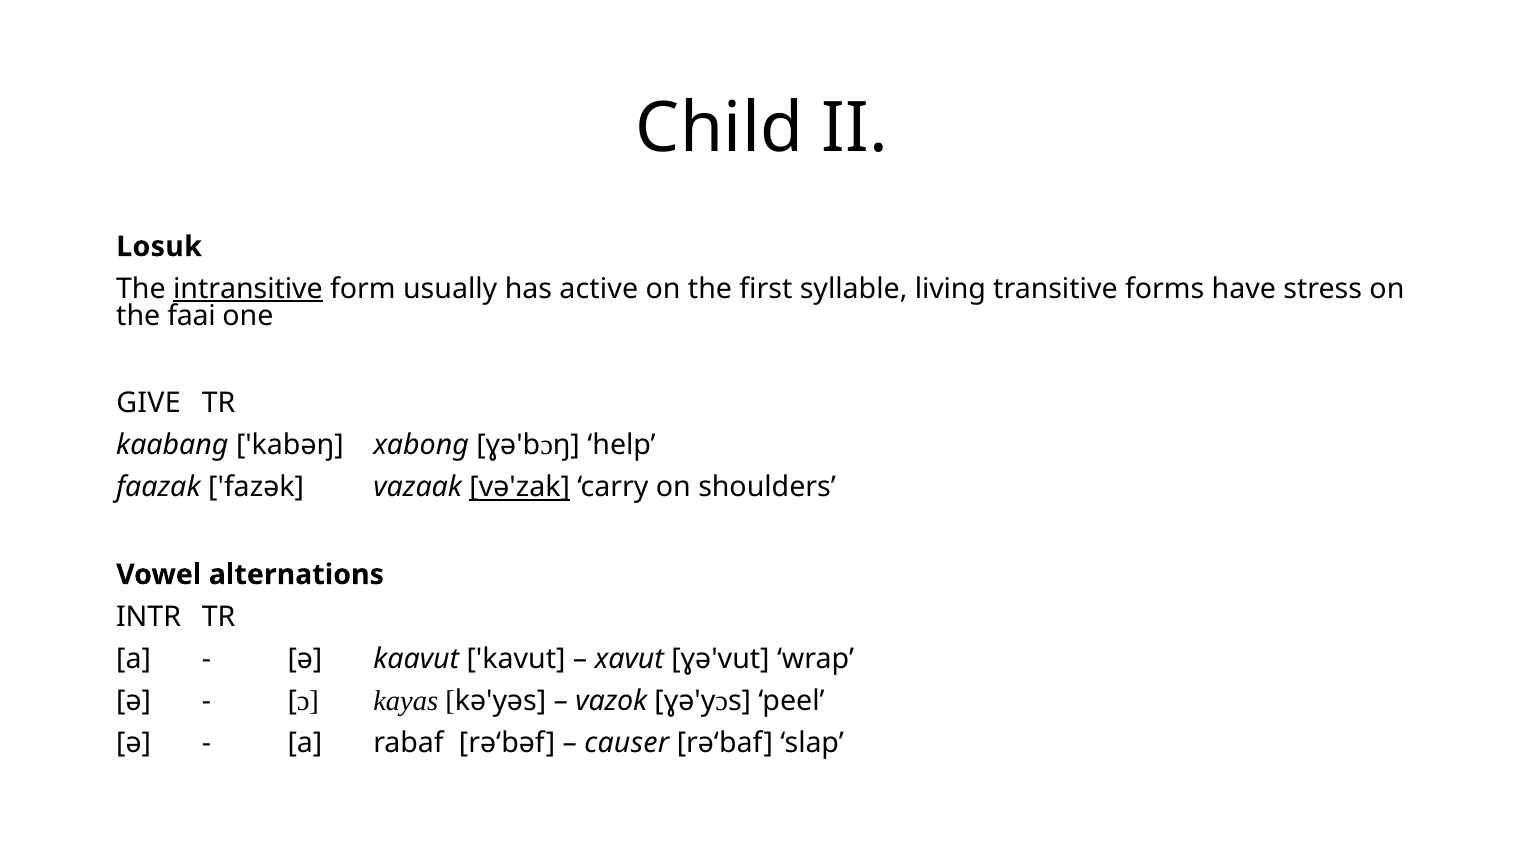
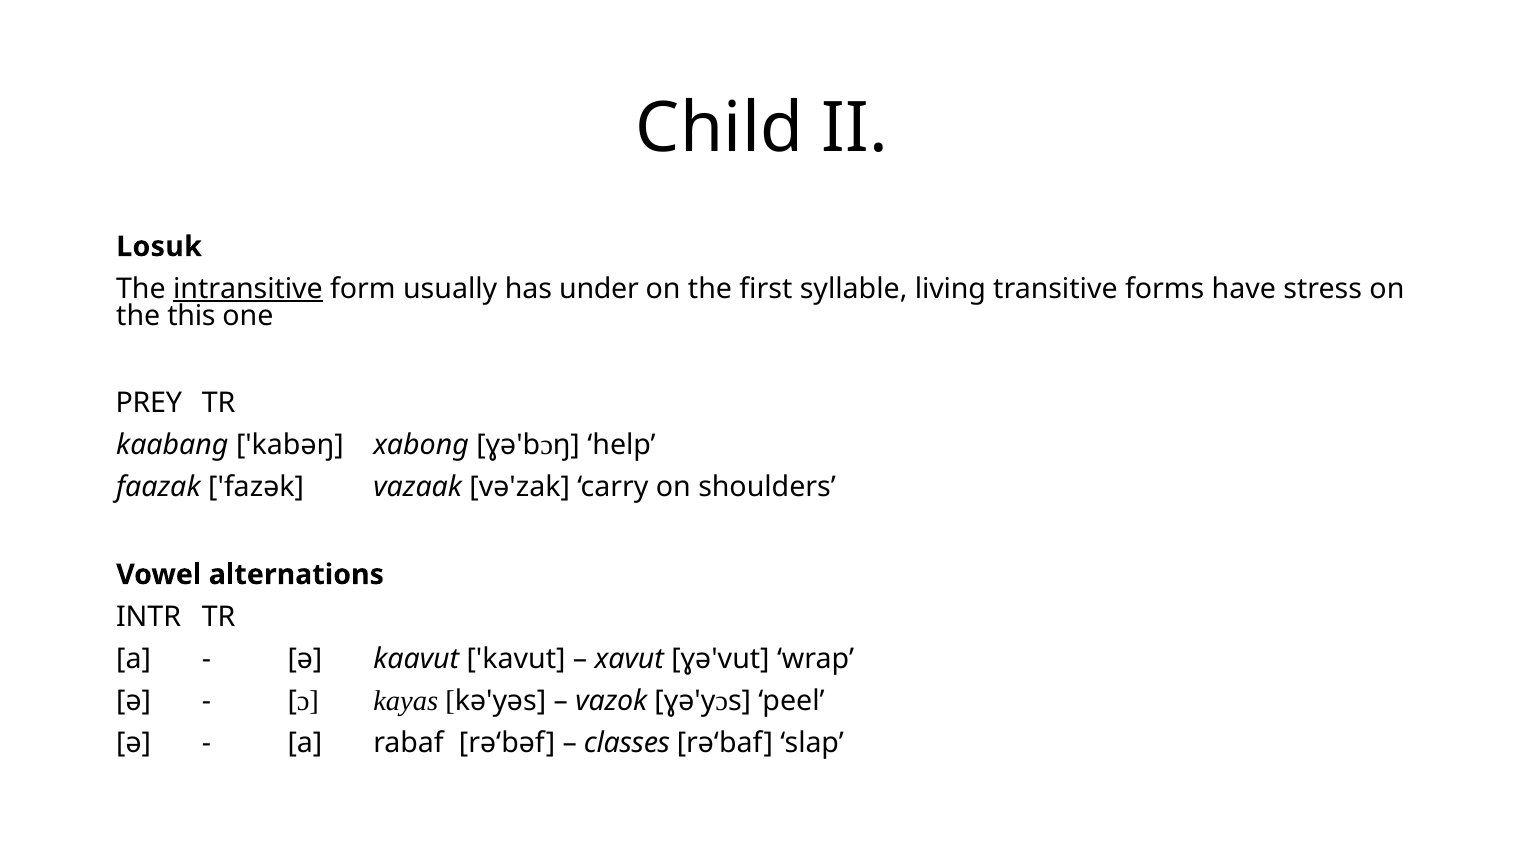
active: active -> under (599, 289)
faai: faai -> this (191, 317)
GIVE: GIVE -> PREY (149, 404)
və'zak underline: present -> none (520, 488)
causer: causer -> classes (627, 743)
